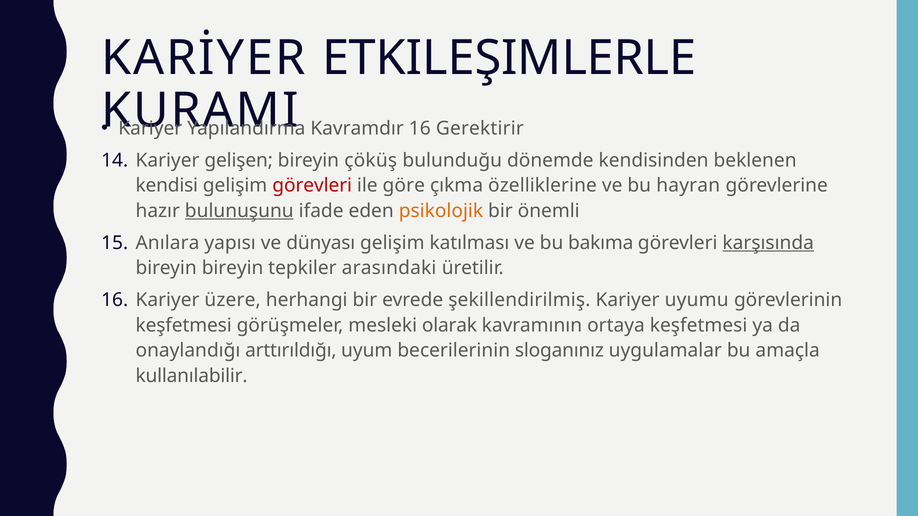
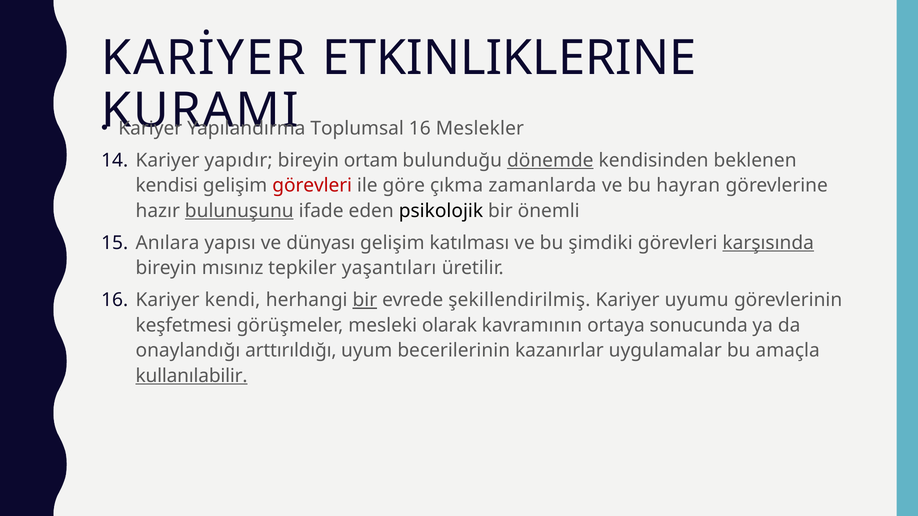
ETKILEŞIMLERLE: ETKILEŞIMLERLE -> ETKINLIKLERINE (509, 58)
Kavramdır: Kavramdır -> Toplumsal (357, 129)
Gerektirir: Gerektirir -> Meslekler (480, 129)
gelişen: gelişen -> yapıdır (238, 160)
çöküş: çöküş -> ortam (371, 160)
dönemde underline: none -> present (550, 160)
özelliklerine: özelliklerine -> zamanlarda (542, 186)
psikolojik colour: orange -> black (441, 211)
bakıma: bakıma -> şimdiki (601, 243)
bireyin bireyin: bireyin -> mısınız (233, 268)
arasındaki: arasındaki -> yaşantıları (389, 268)
üzere: üzere -> kendi (233, 300)
bir underline: none -> present (365, 300)
ortaya keşfetmesi: keşfetmesi -> sonucunda (699, 325)
sloganınız: sloganınız -> kazanırlar (559, 351)
kullanılabilir underline: none -> present (192, 376)
